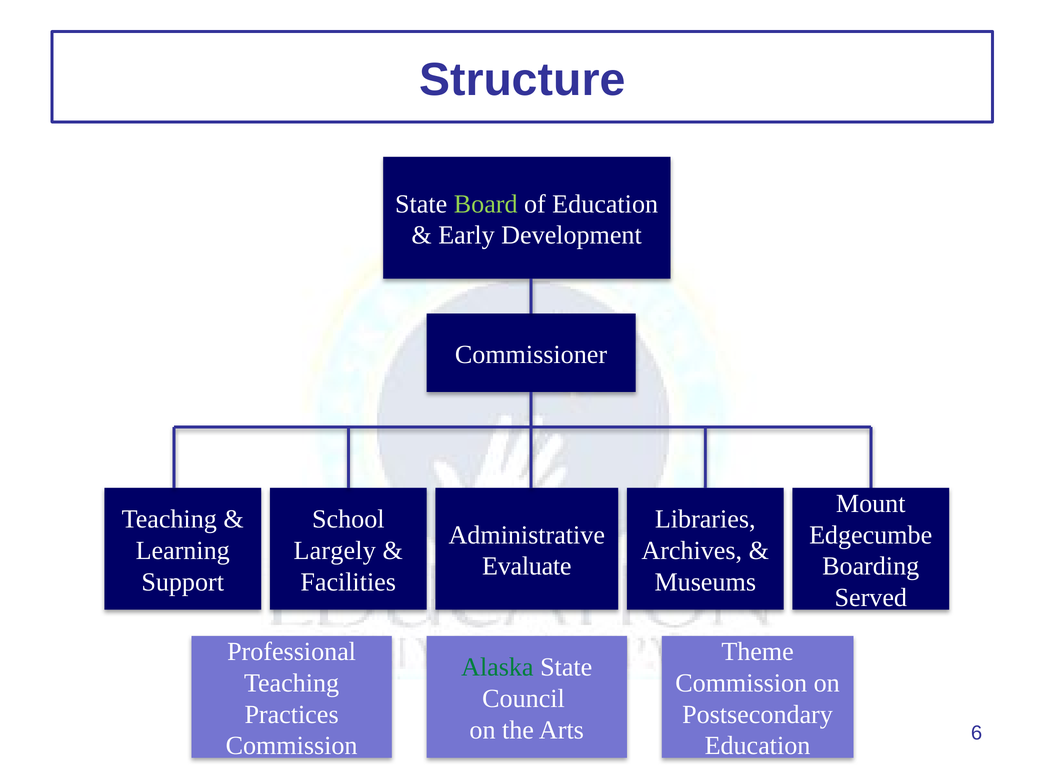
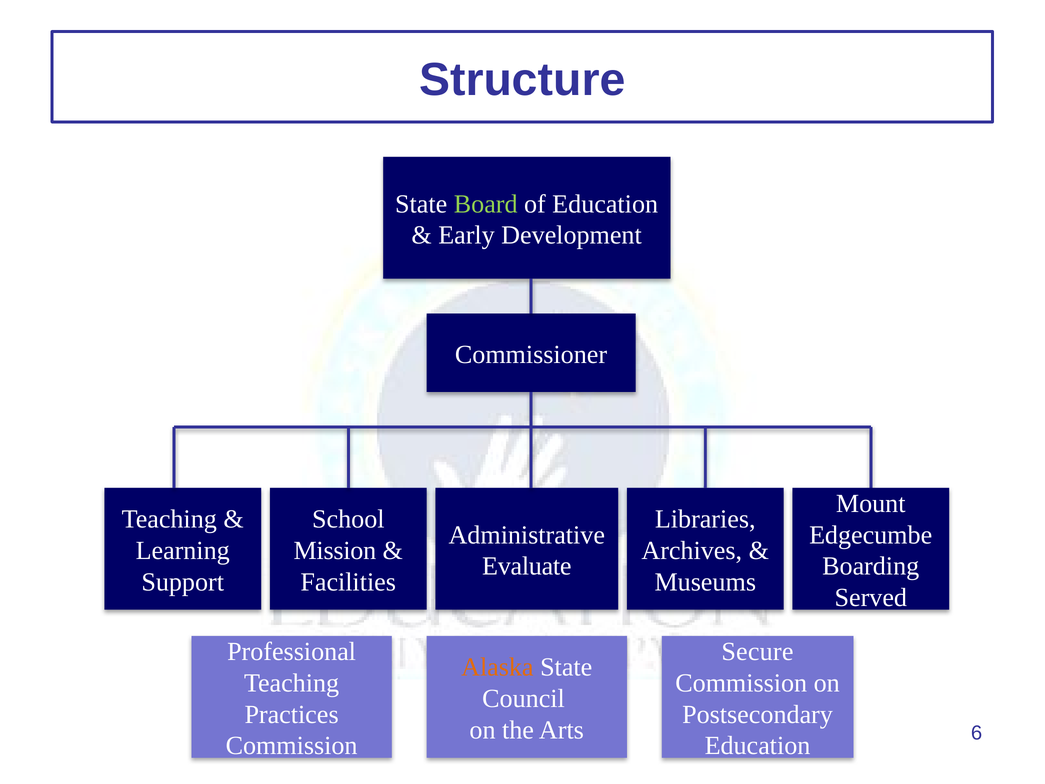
Largely: Largely -> Mission (335, 550)
Theme: Theme -> Secure (757, 651)
Alaska colour: green -> orange (497, 667)
